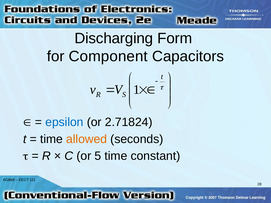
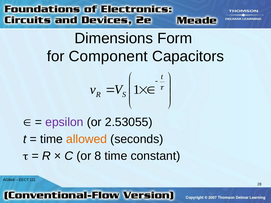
Discharging: Discharging -> Dimensions (114, 38)
epsilon colour: blue -> purple (64, 122)
2.71824: 2.71824 -> 2.53055 (129, 122)
5: 5 -> 8 (98, 156)
